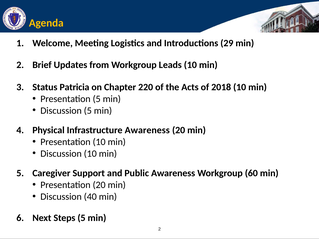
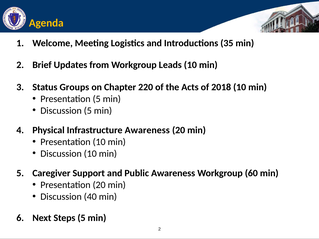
29: 29 -> 35 (227, 43)
Patricia: Patricia -> Groups (74, 87)
